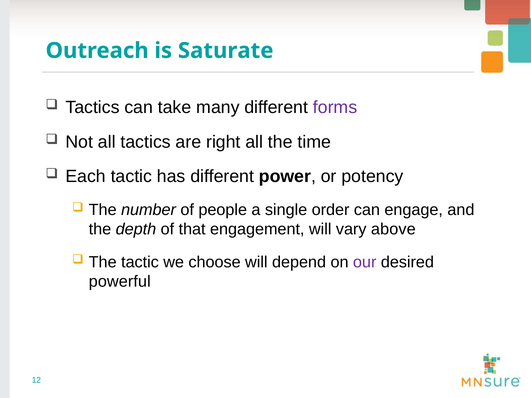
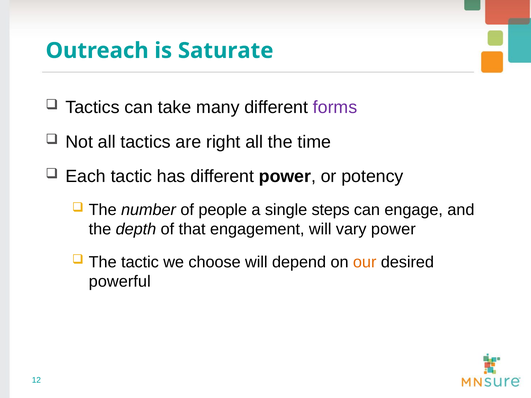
order: order -> steps (331, 210)
vary above: above -> power (393, 229)
our colour: purple -> orange (365, 262)
